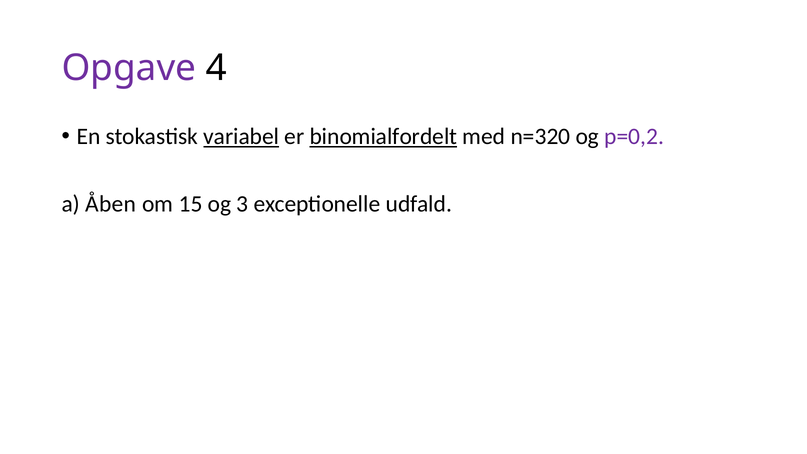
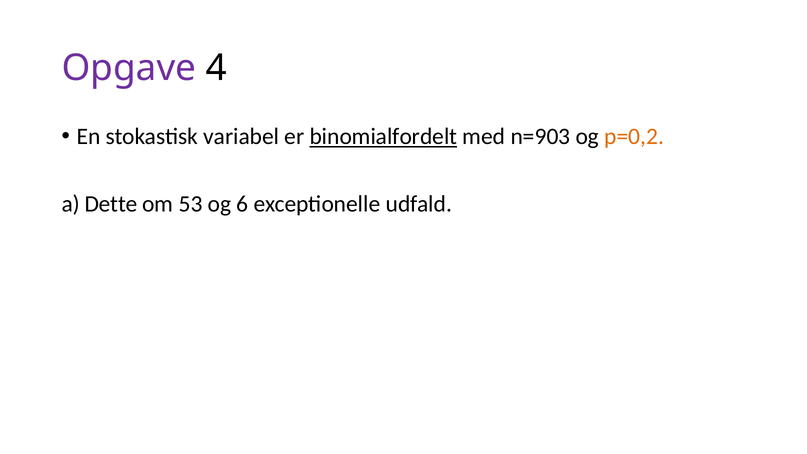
variabel underline: present -> none (241, 136)
n=320: n=320 -> n=903 (540, 136)
p=0,2 colour: purple -> orange (634, 136)
Åben: Åben -> Dette (111, 204)
15: 15 -> 53 (191, 204)
3: 3 -> 6 (242, 204)
